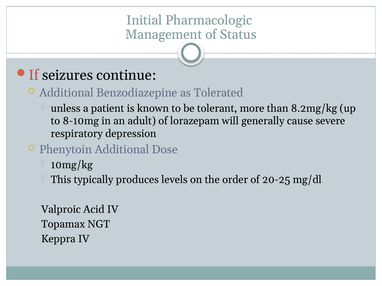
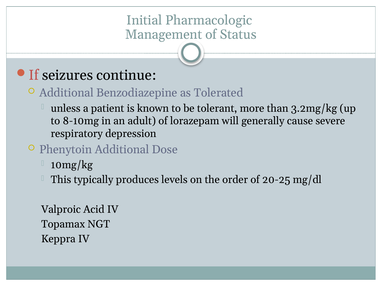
8.2mg/kg: 8.2mg/kg -> 3.2mg/kg (314, 108)
